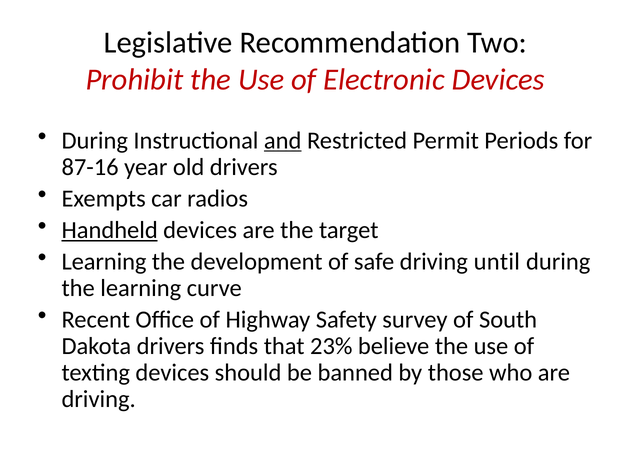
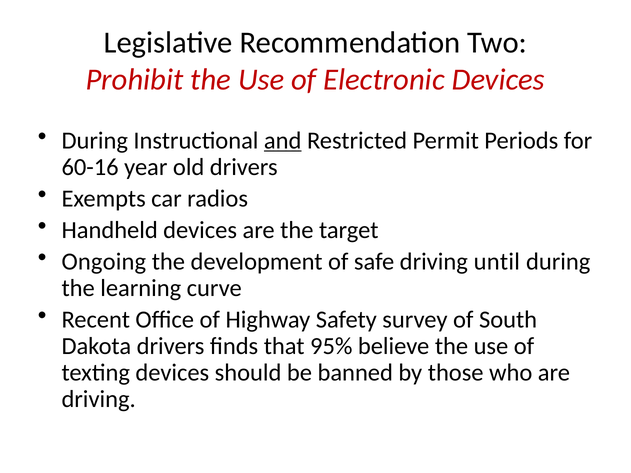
87-16: 87-16 -> 60-16 (90, 167)
Handheld underline: present -> none (110, 230)
Learning: Learning -> Ongoing (104, 262)
23%: 23% -> 95% (331, 346)
